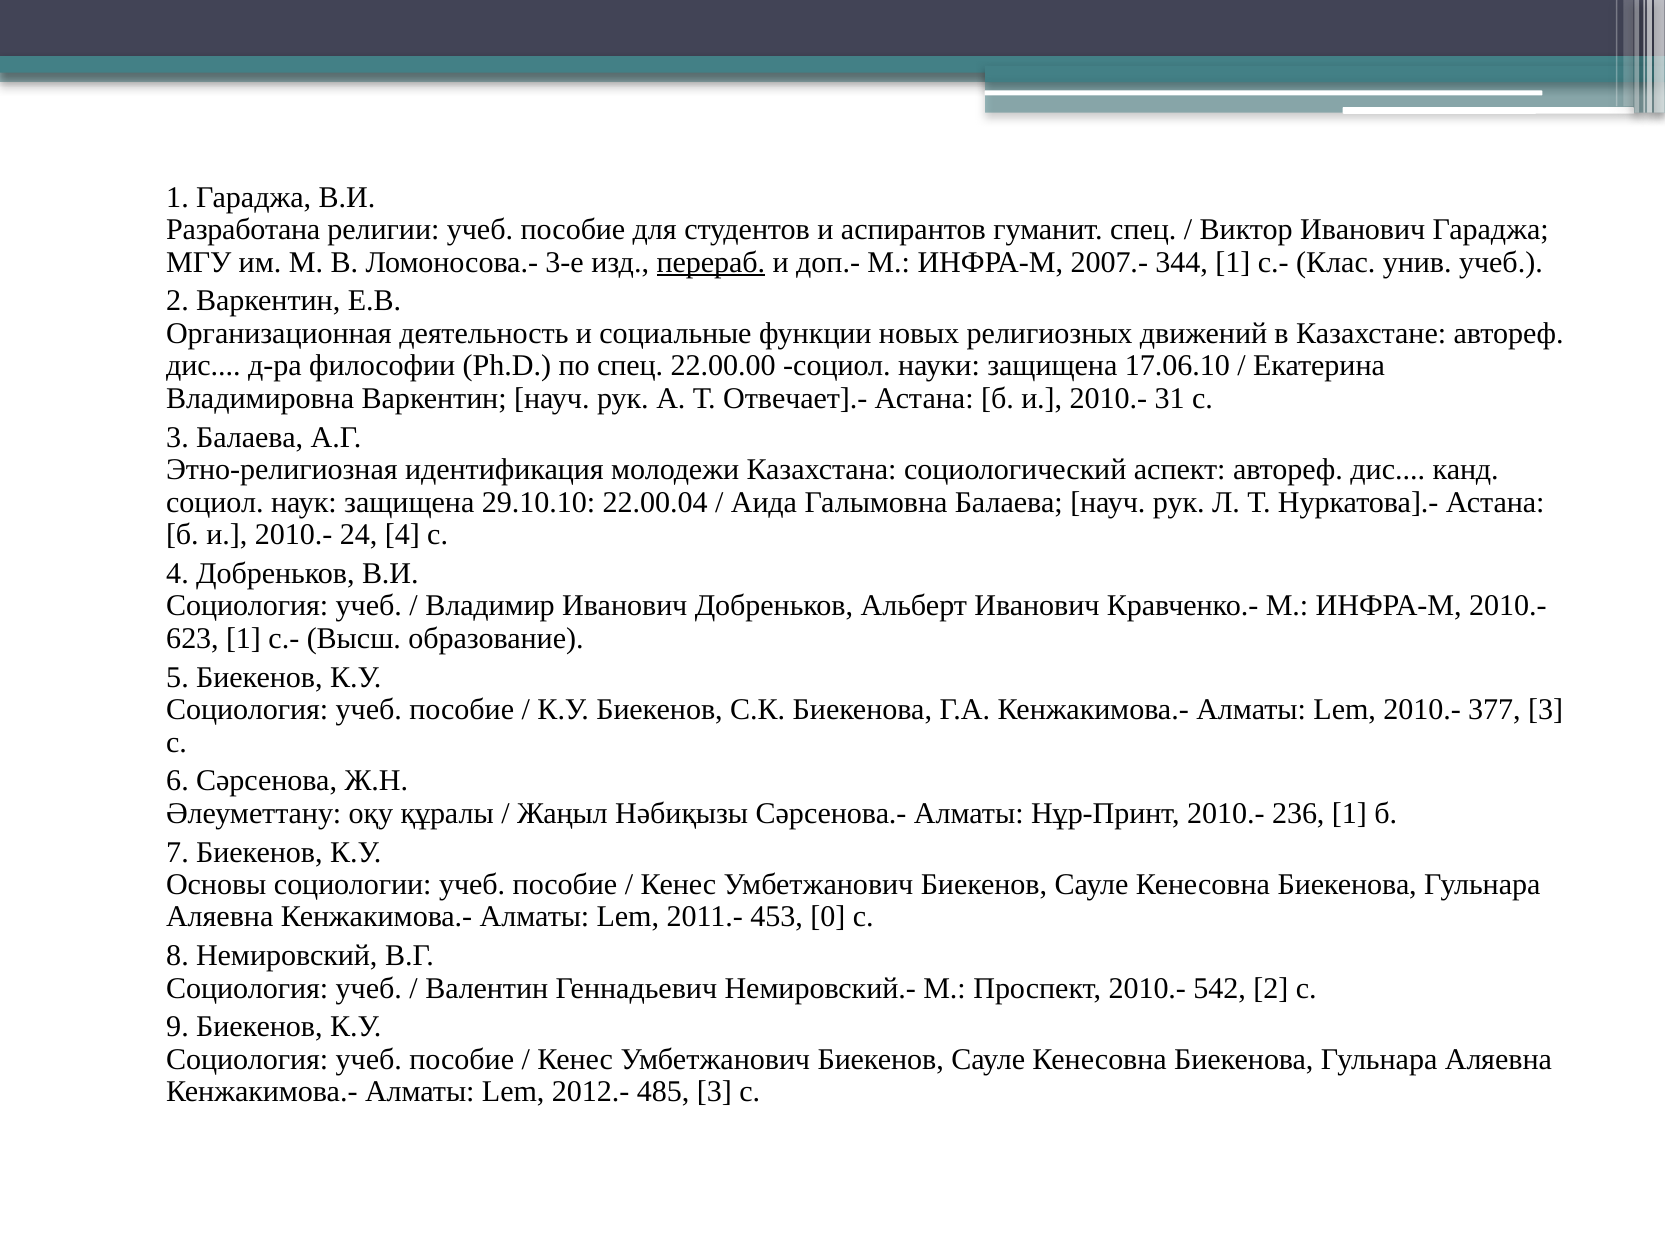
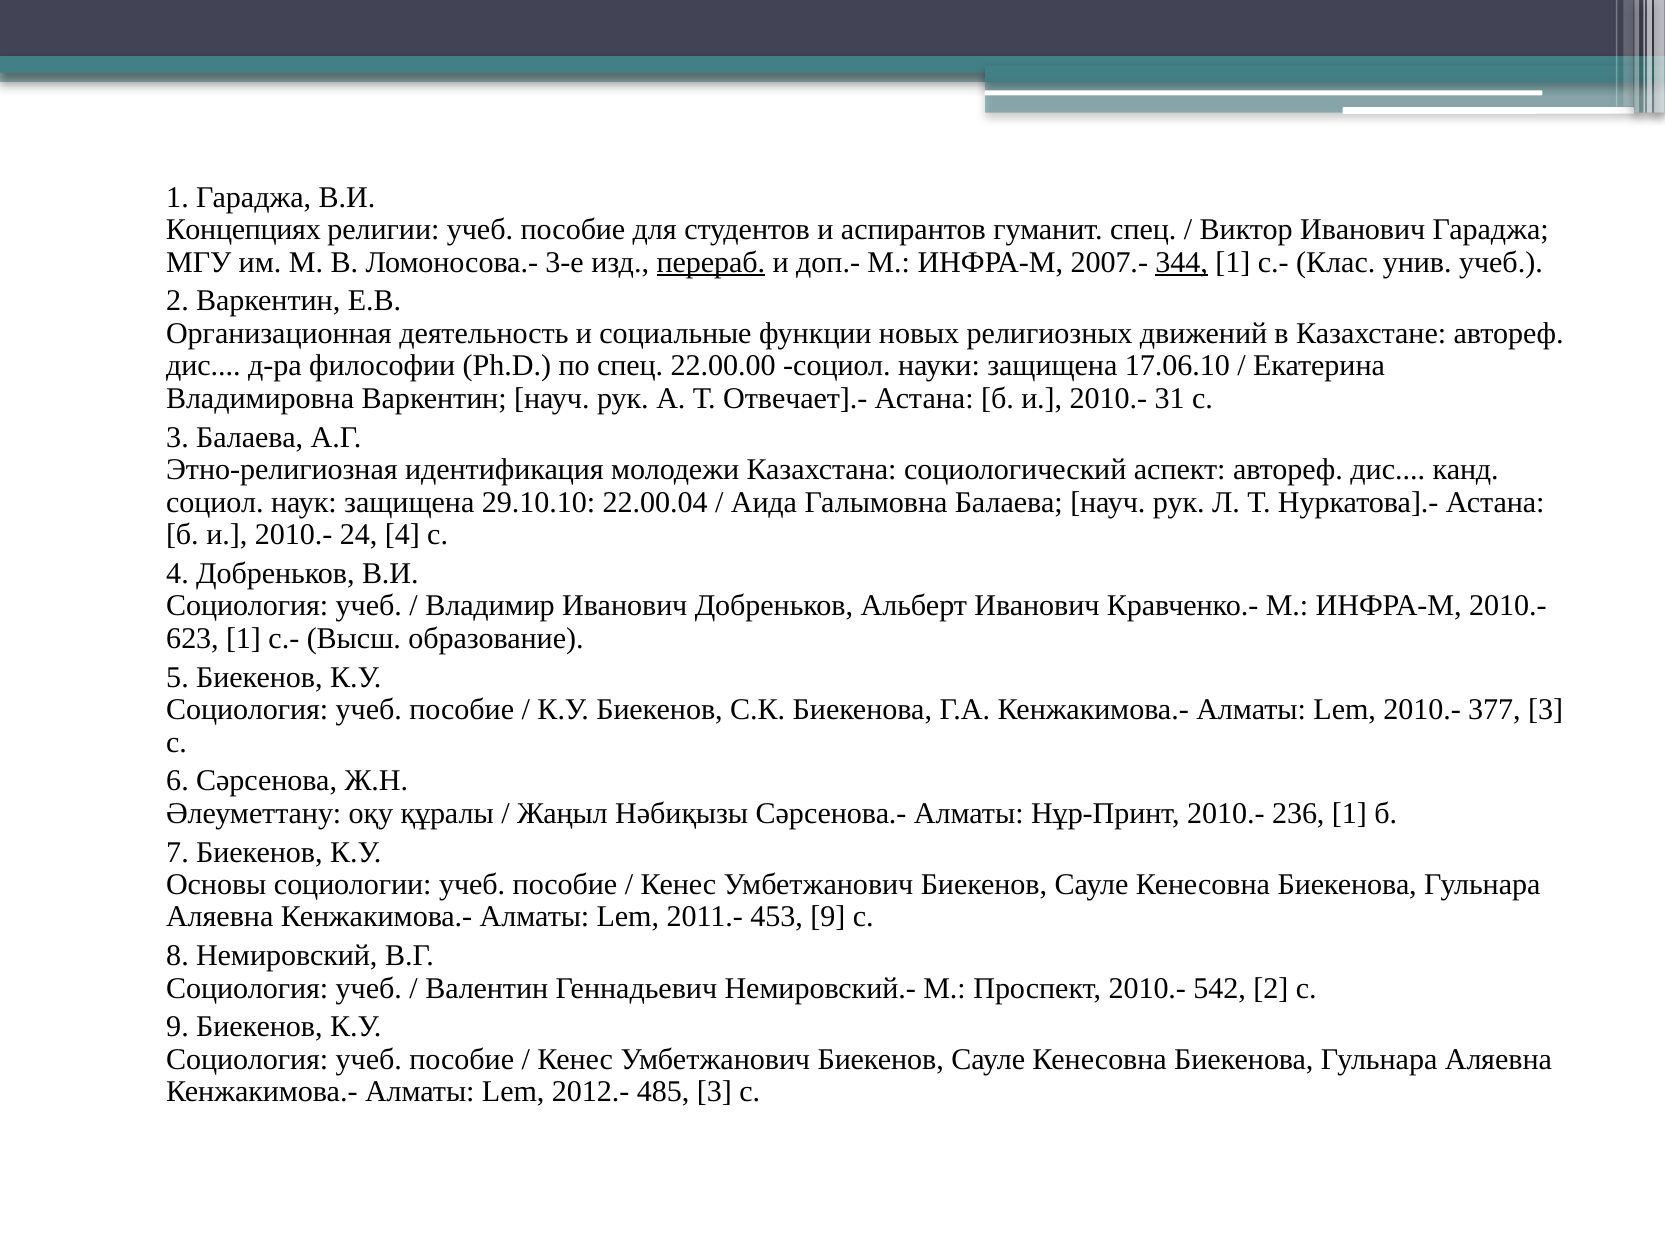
Разработана: Разработана -> Концепциях (243, 230)
344 underline: none -> present (1182, 263)
453 0: 0 -> 9 (828, 918)
